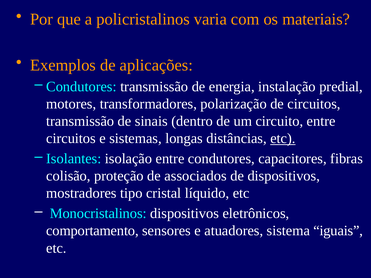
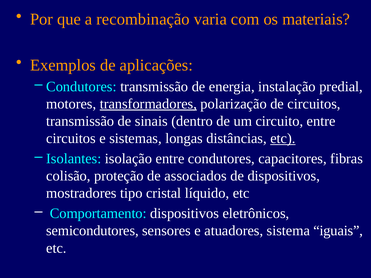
policristalinos: policristalinos -> recombinação (143, 19)
transformadores underline: none -> present (148, 104)
Monocristalinos: Monocristalinos -> Comportamento (98, 214)
comportamento: comportamento -> semicondutores (92, 231)
